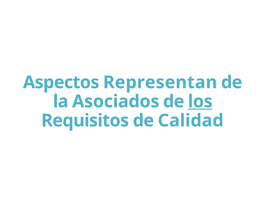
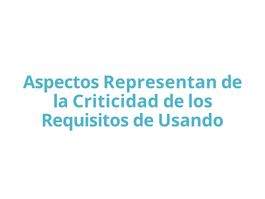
Asociados: Asociados -> Criticidad (116, 101)
los underline: present -> none (200, 101)
Calidad: Calidad -> Usando (191, 120)
